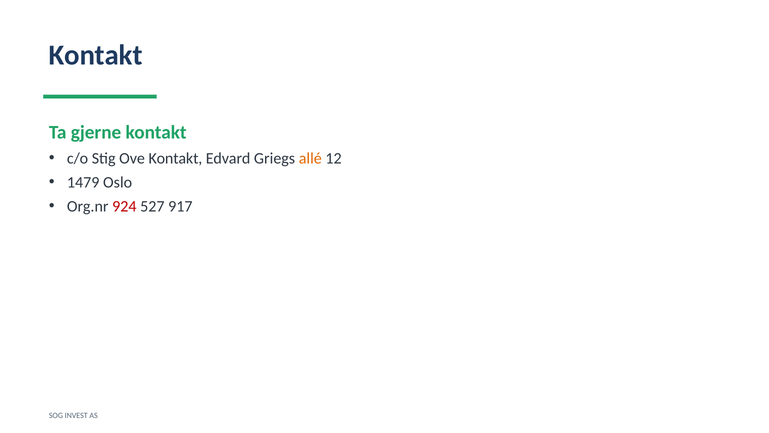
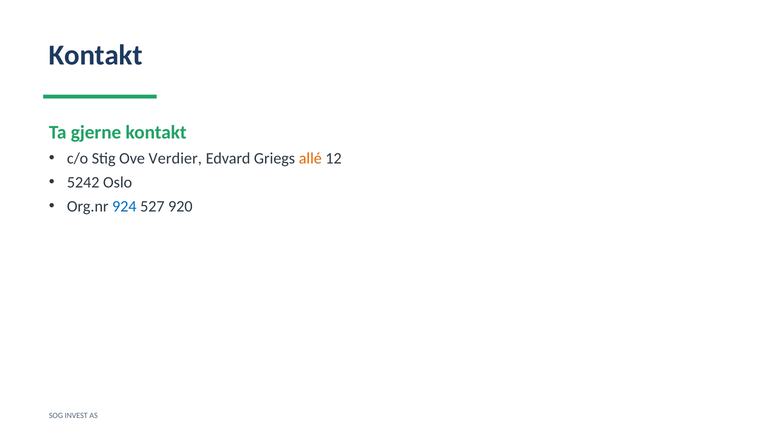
Ove Kontakt: Kontakt -> Verdier (175, 158)
1479: 1479 -> 5242 (83, 182)
924 colour: red -> blue (124, 206)
917: 917 -> 920 (180, 206)
